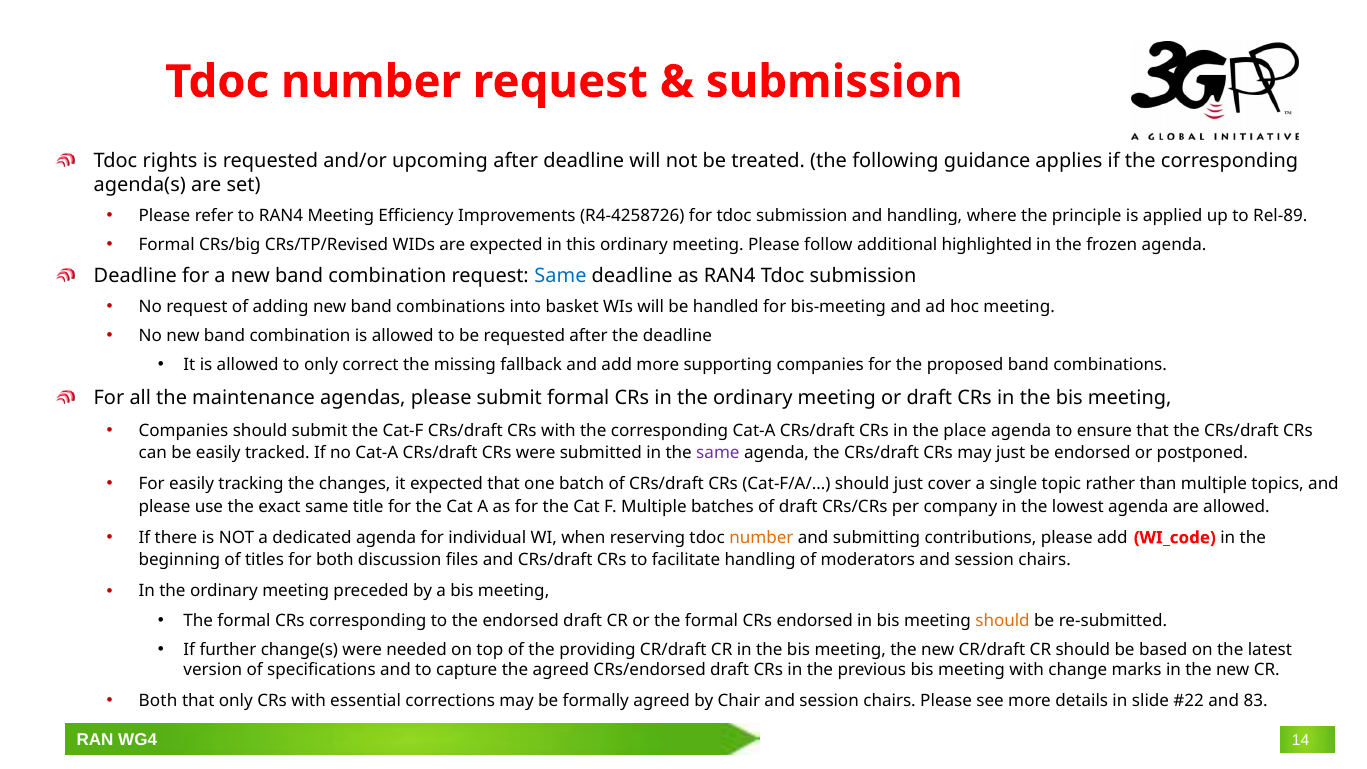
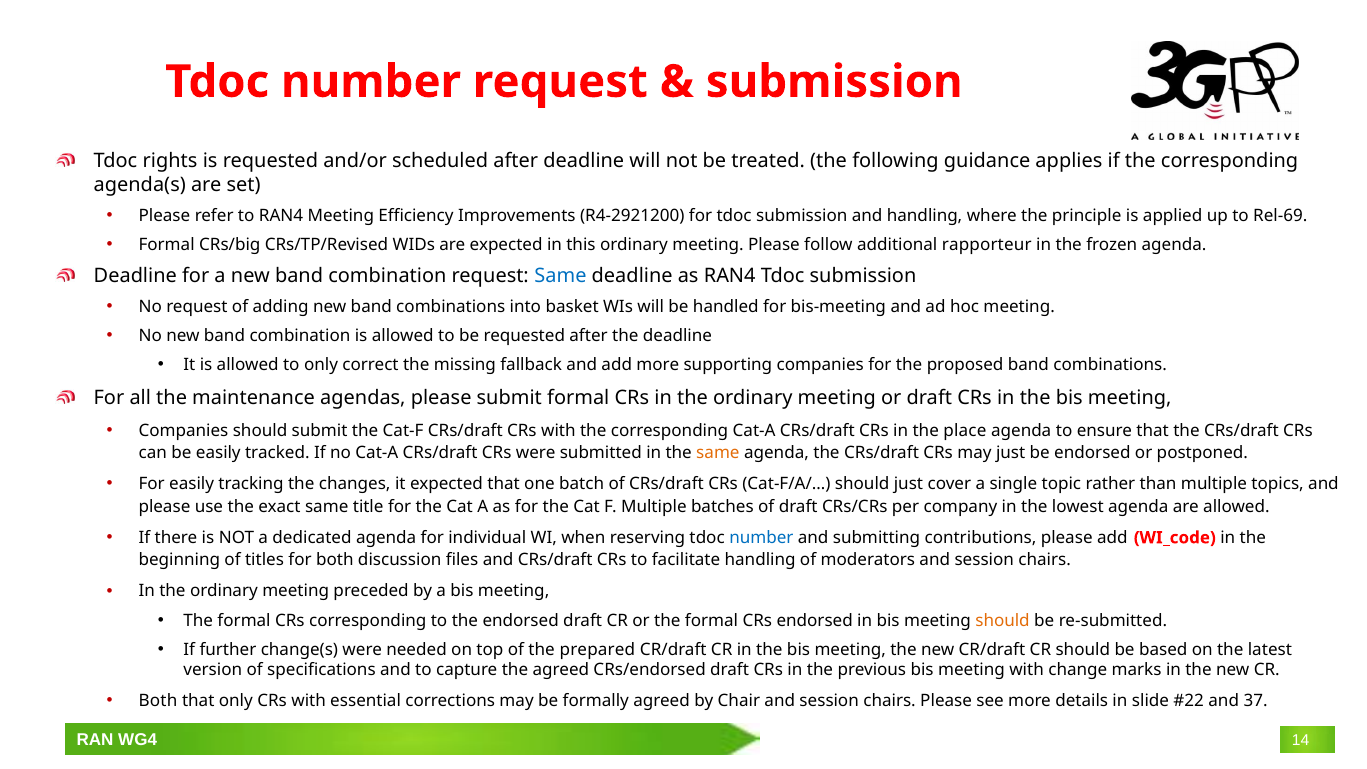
upcoming: upcoming -> scheduled (440, 161)
R4-4258726: R4-4258726 -> R4-2921200 (632, 216)
Rel-89: Rel-89 -> Rel-69 (1280, 216)
highlighted: highlighted -> rapporteur (987, 245)
same colour: purple -> orange (718, 453)
number colour: orange -> blue (761, 538)
providing: providing -> prepared (597, 649)
83: 83 -> 37 (1256, 701)
